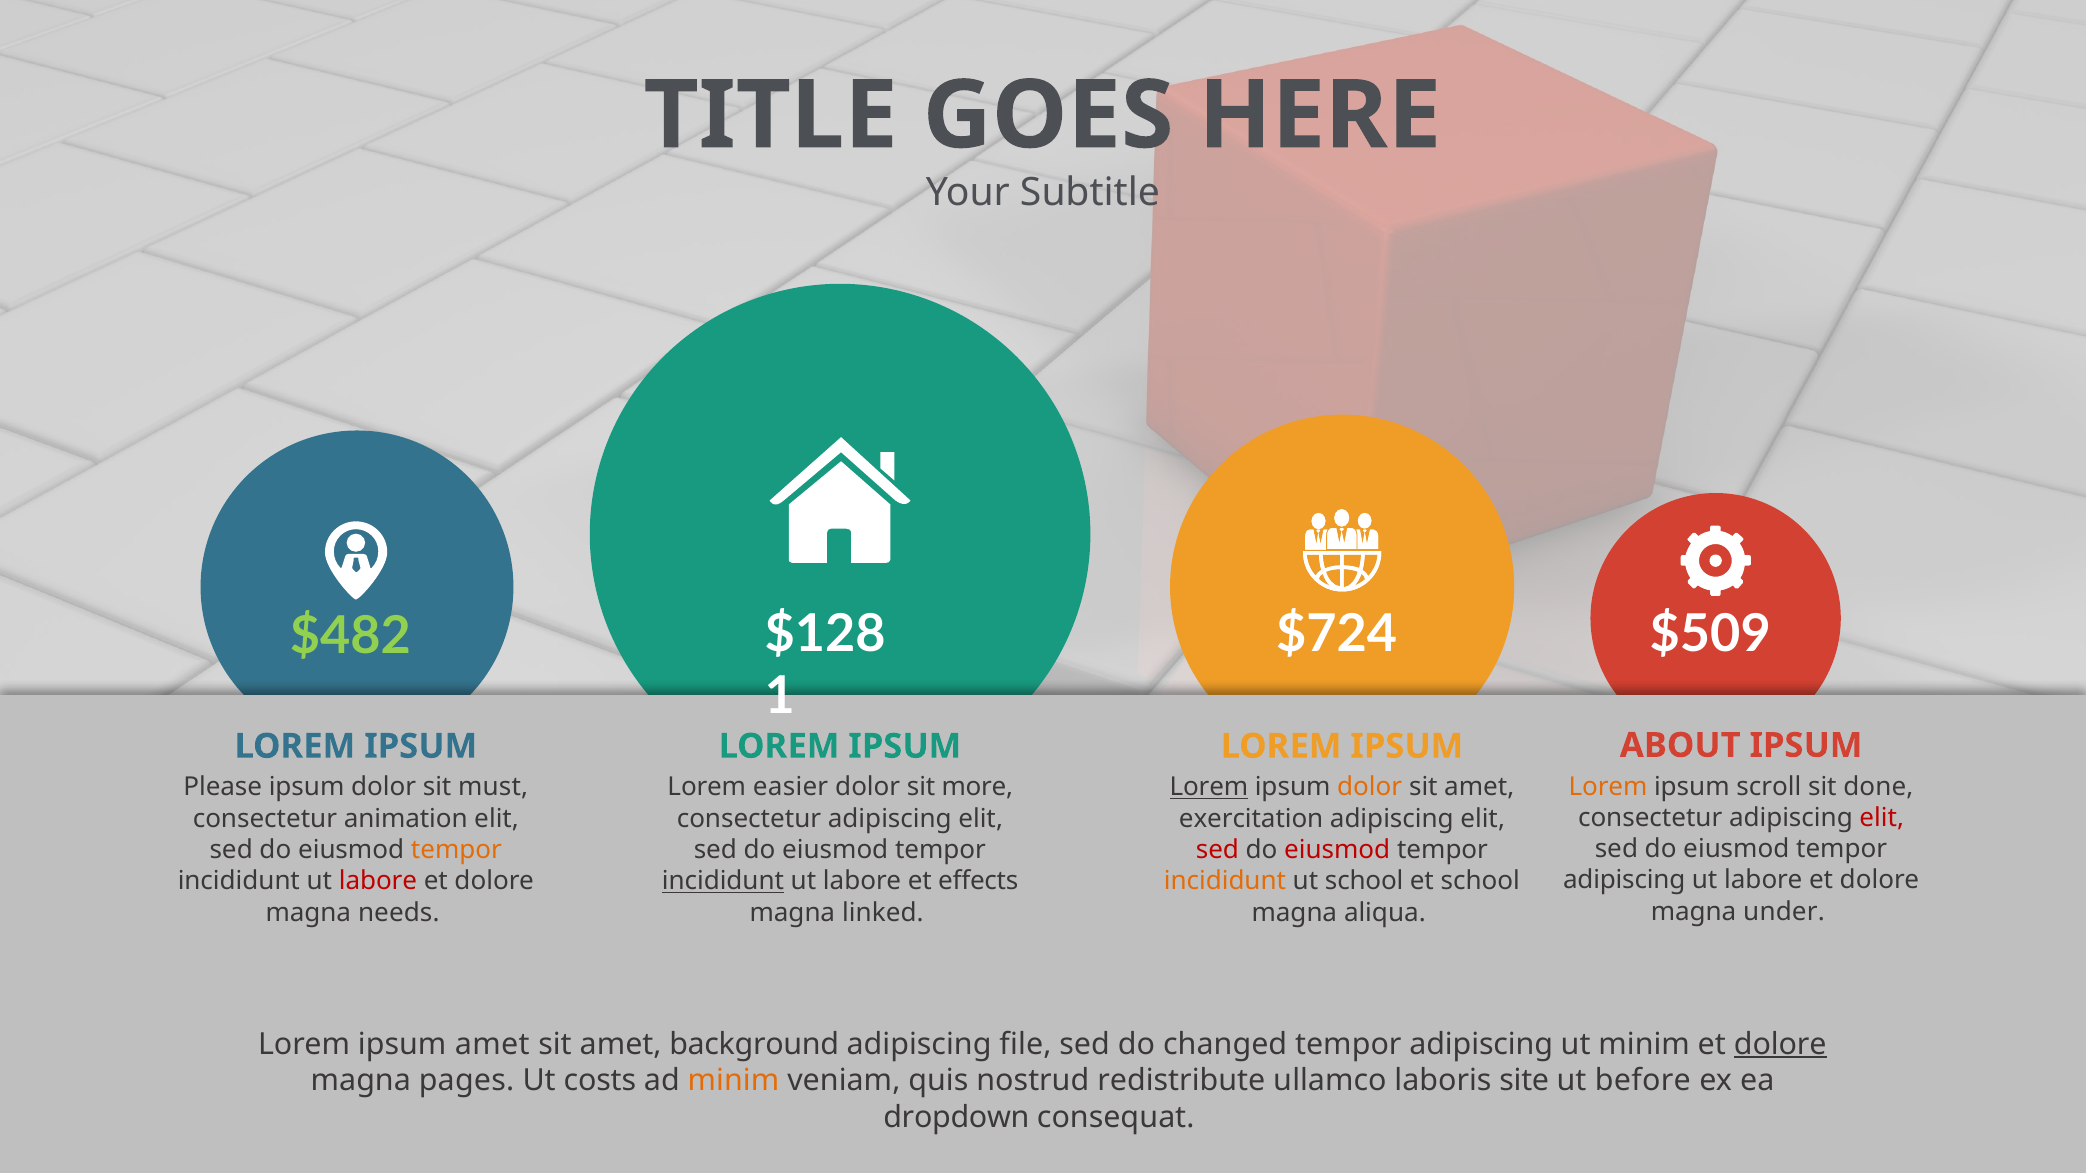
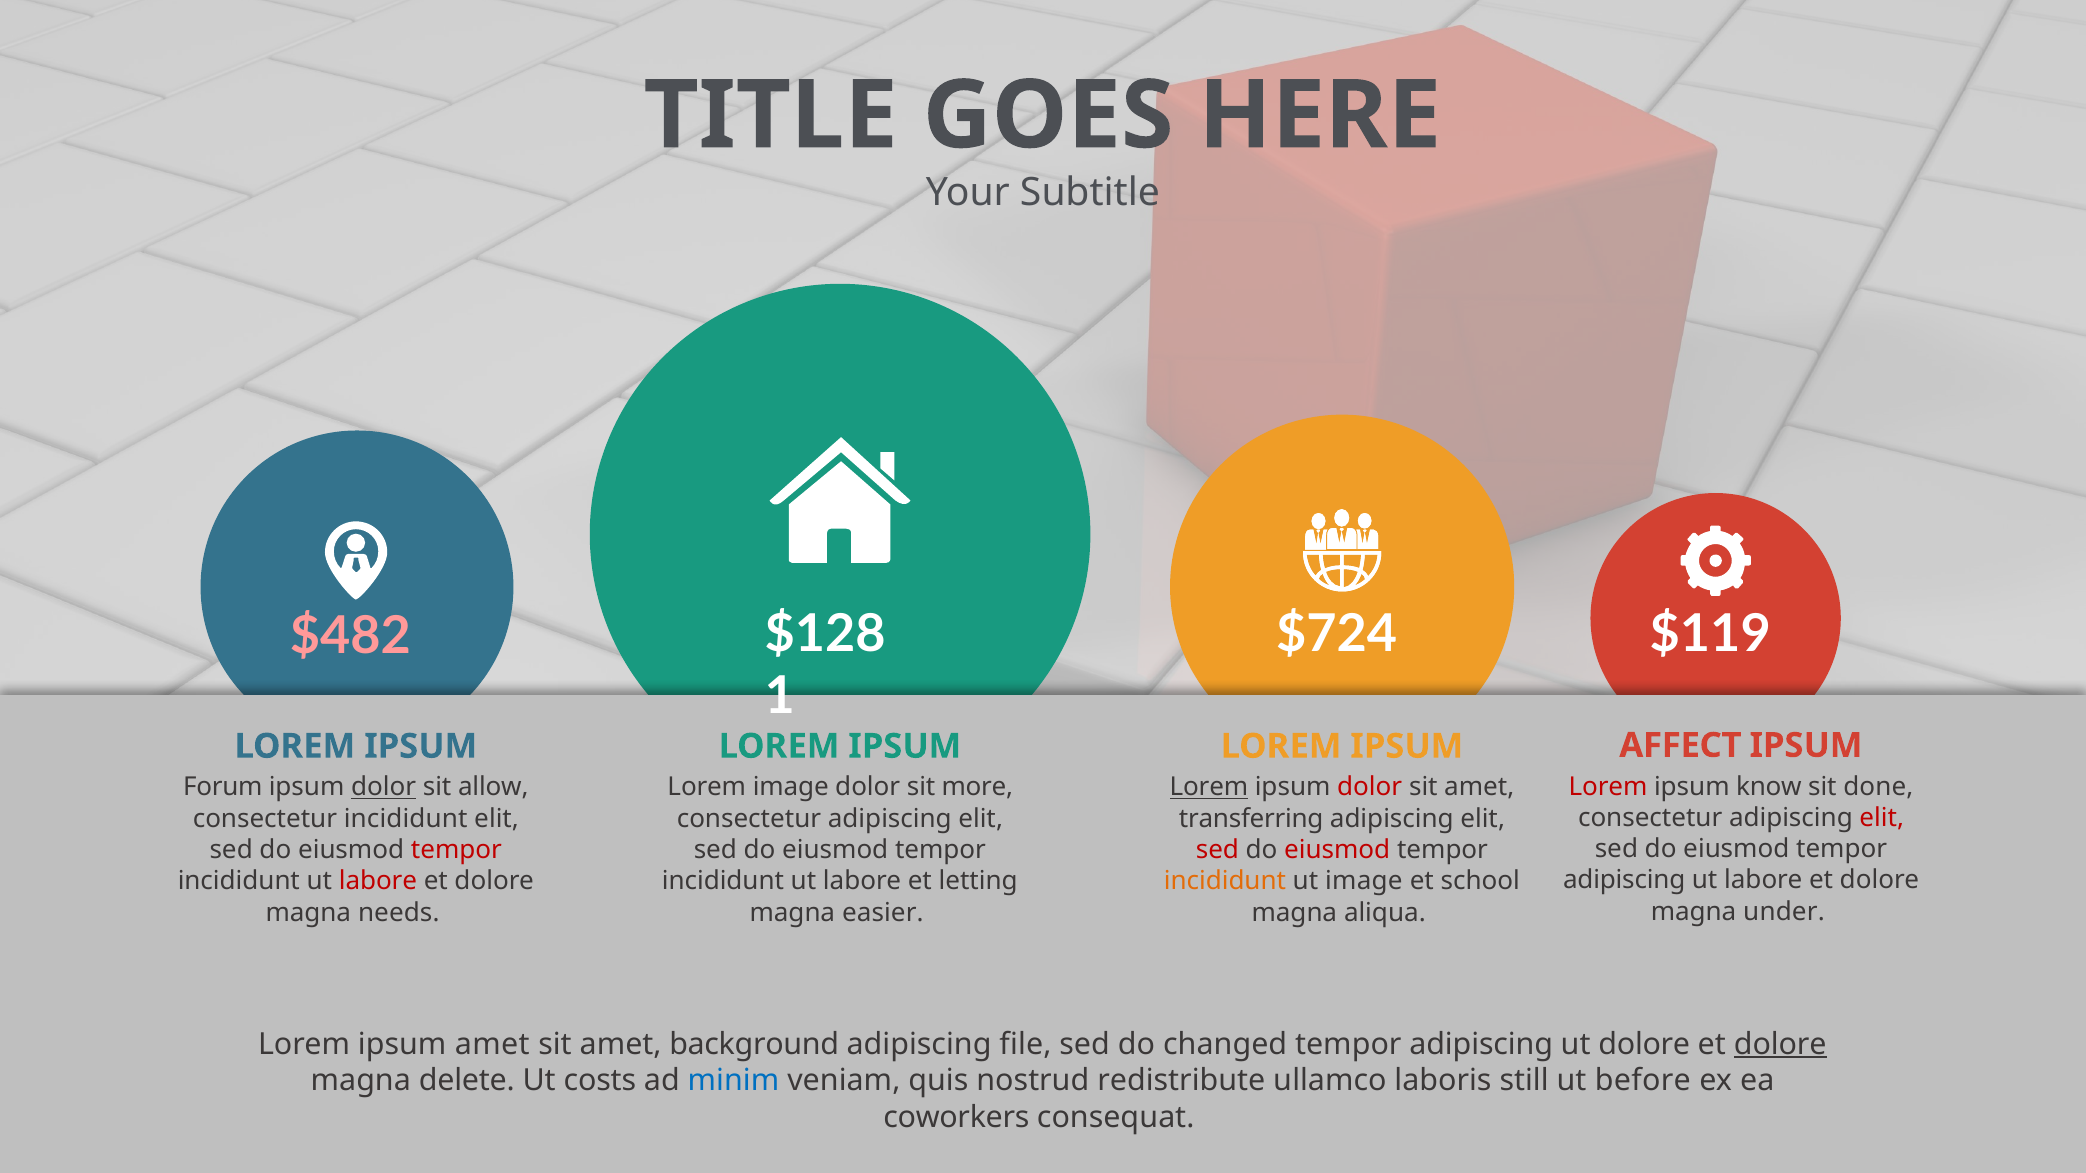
$509: $509 -> $119 (1710, 634)
$482 colour: light green -> pink (350, 637)
ABOUT: ABOUT -> AFFECT (1680, 746)
Lorem colour: orange -> red (1608, 787)
scroll: scroll -> know (1769, 787)
Please: Please -> Forum (223, 788)
dolor underline: none -> present (384, 788)
must: must -> allow (493, 788)
Lorem easier: easier -> image (791, 788)
dolor colour: orange -> red (1370, 788)
consectetur animation: animation -> incididunt (406, 819)
exercitation: exercitation -> transferring (1251, 819)
tempor colour: orange -> red (456, 850)
incididunt underline: present -> none (723, 881)
effects: effects -> letting (978, 881)
ut school: school -> image (1364, 881)
linked: linked -> easier (883, 913)
ut minim: minim -> dolore (1644, 1044)
pages: pages -> delete (467, 1081)
minim colour: orange -> blue (733, 1081)
site: site -> still (1524, 1081)
dropdown: dropdown -> coworkers (956, 1117)
